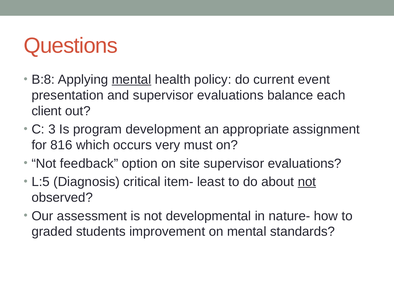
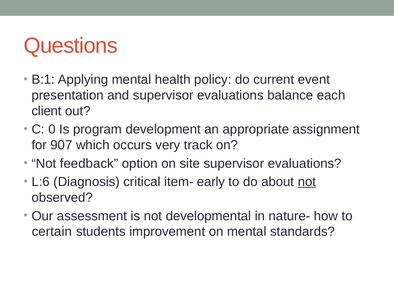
B:8: B:8 -> B:1 (43, 80)
mental underline: present -> none (131, 80)
3: 3 -> 0 (52, 130)
816: 816 -> 907 (61, 145)
must: must -> track (198, 145)
L:5: L:5 -> L:6 (41, 182)
least: least -> early (211, 182)
graded: graded -> certain (52, 232)
